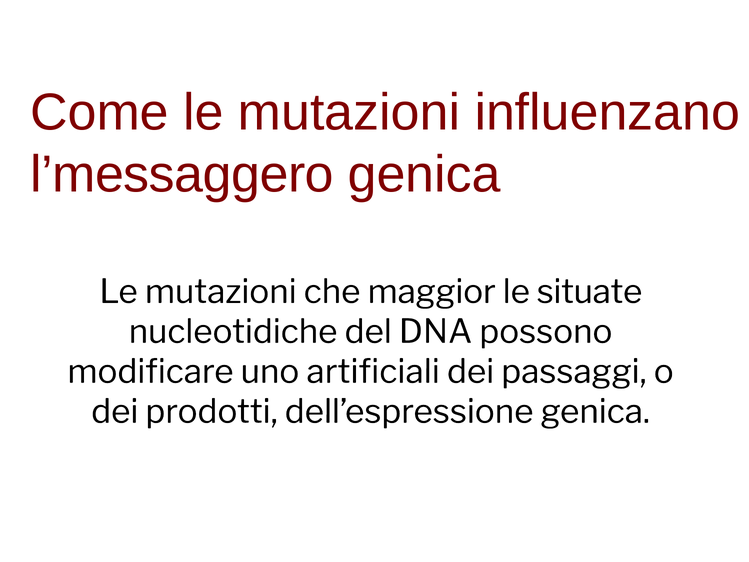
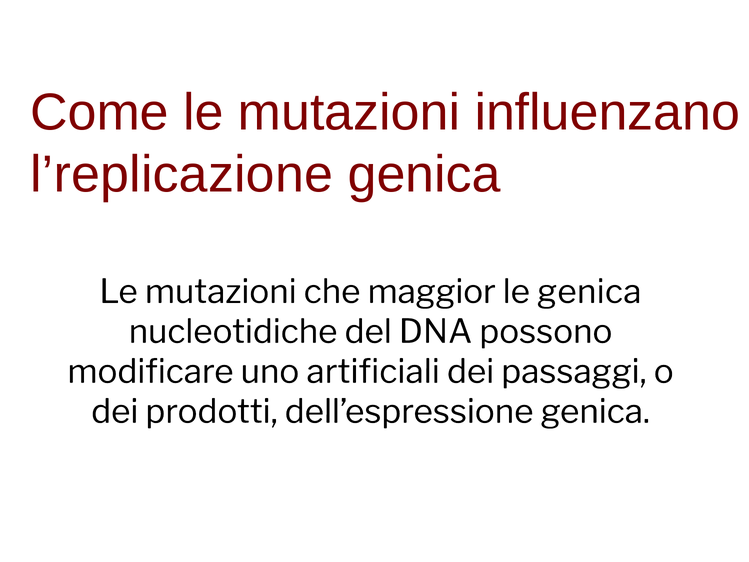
l’messaggero: l’messaggero -> l’replicazione (182, 175)
le situate: situate -> genica (589, 292)
